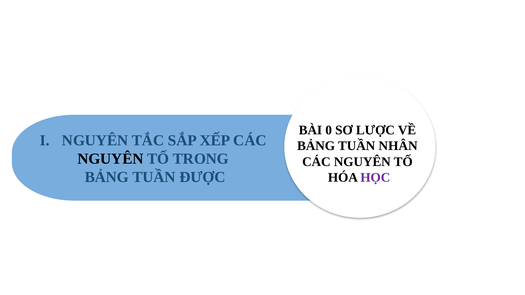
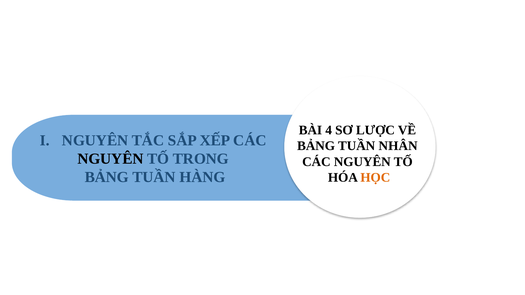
0: 0 -> 4 (329, 130)
ĐƯỢC: ĐƯỢC -> HÀNG (202, 177)
HỌC colour: purple -> orange (375, 178)
